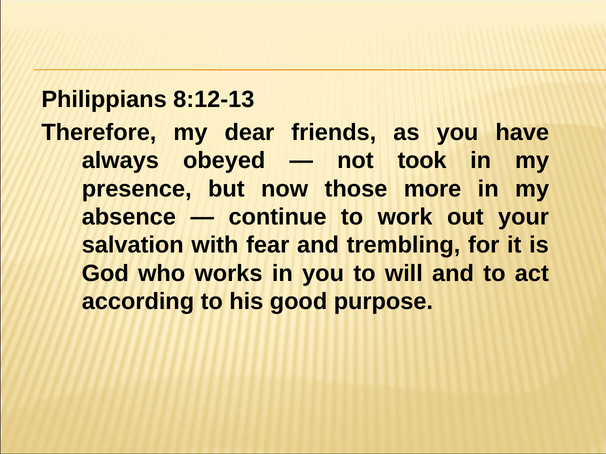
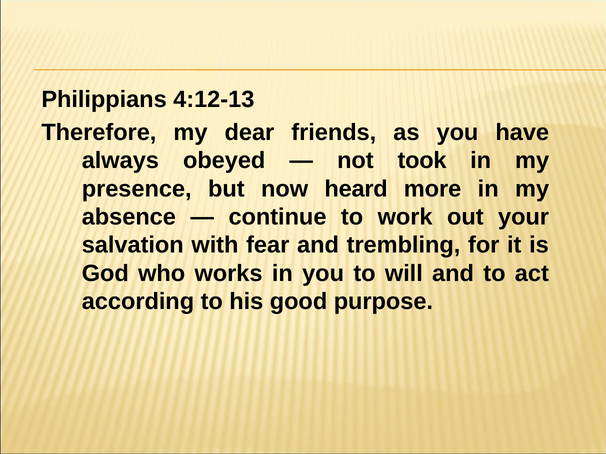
8:12-13: 8:12-13 -> 4:12-13 (214, 100)
those: those -> heard (356, 189)
